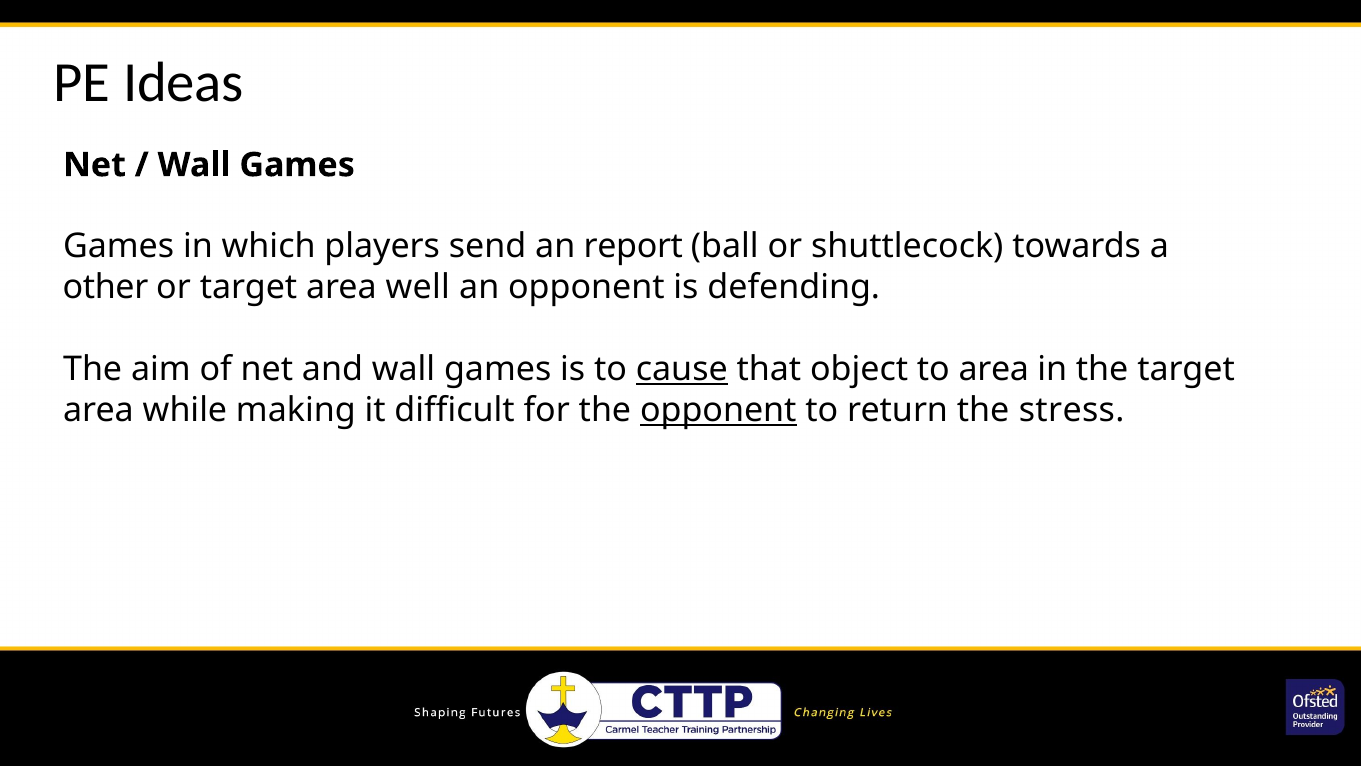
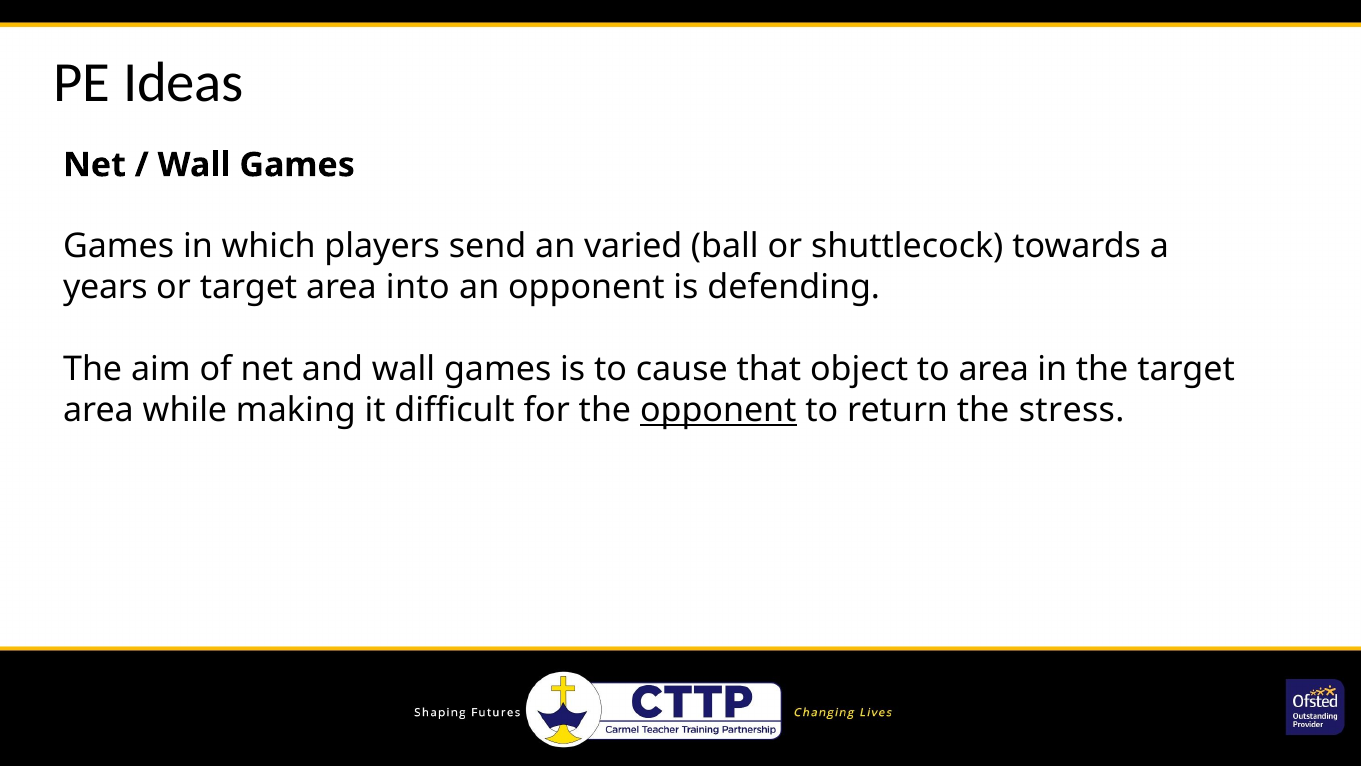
report: report -> varied (633, 247)
other: other -> years (105, 287)
well: well -> into (418, 287)
cause underline: present -> none (682, 369)
